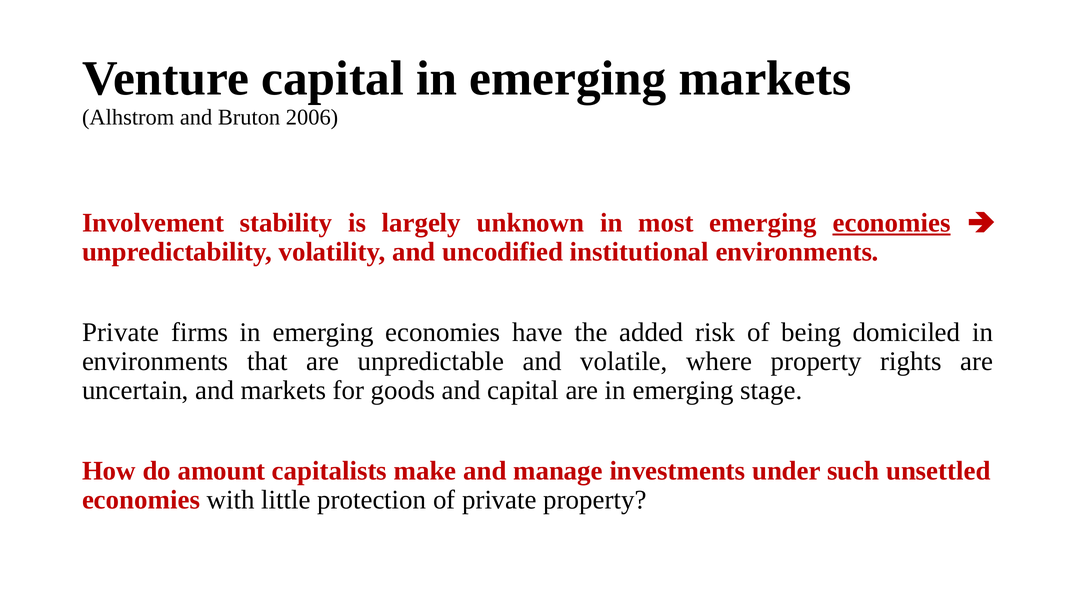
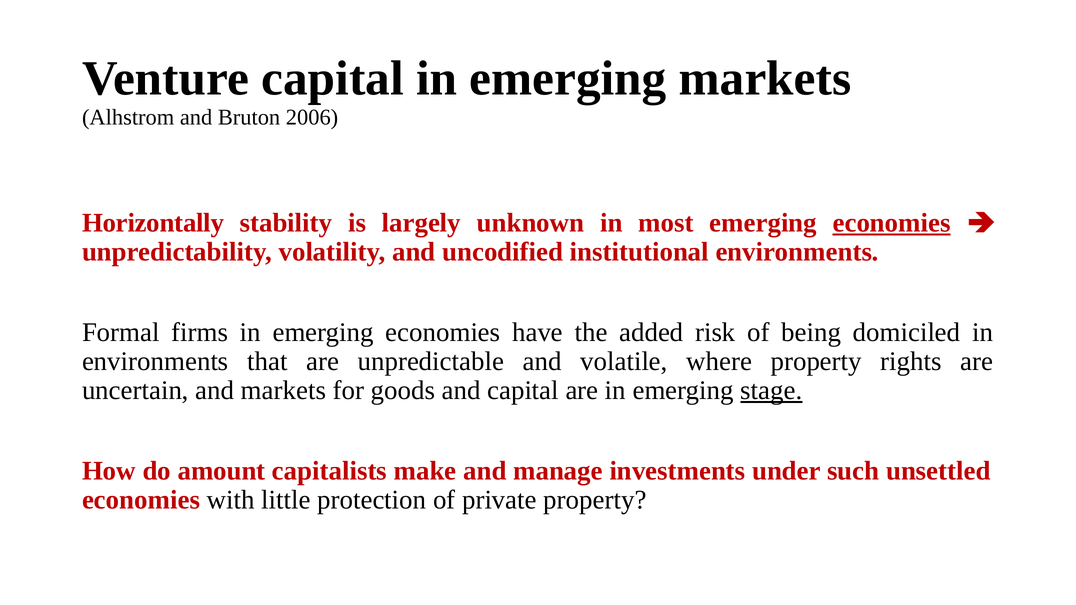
Involvement: Involvement -> Horizontally (153, 223)
Private: Private -> Formal (121, 333)
stage underline: none -> present (771, 391)
